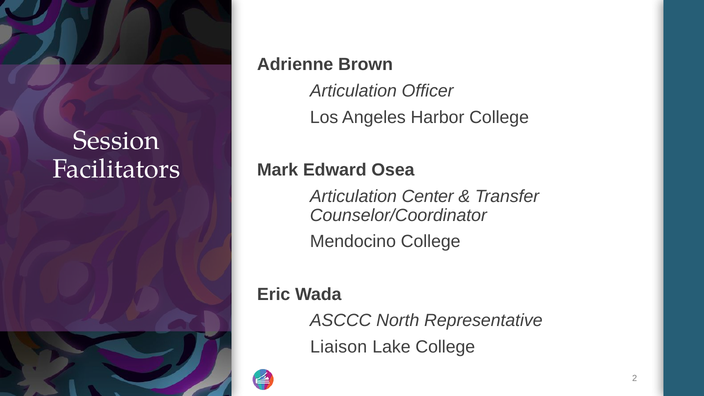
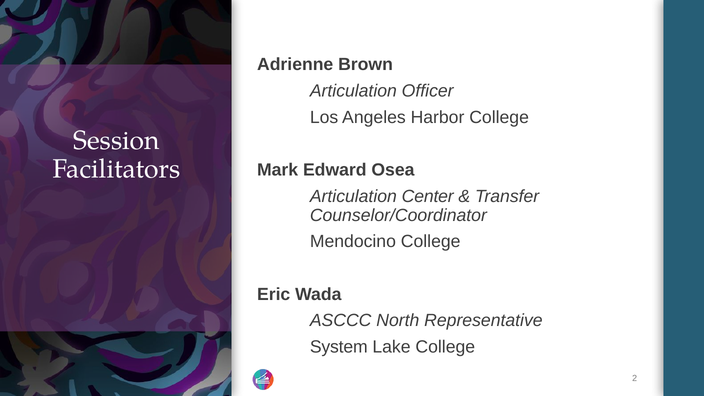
Liaison: Liaison -> System (339, 347)
